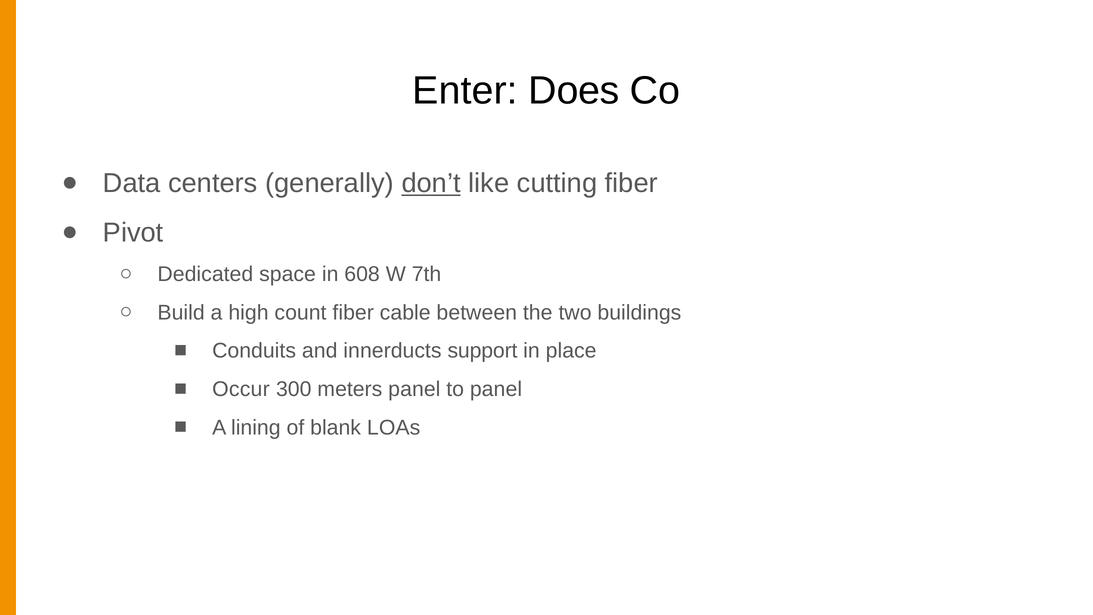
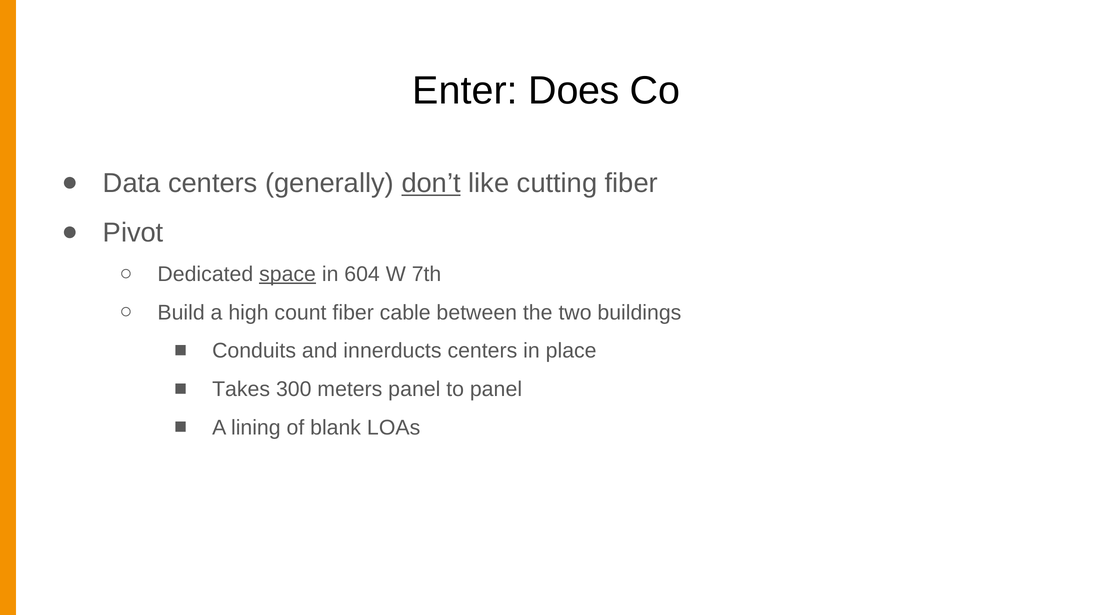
space underline: none -> present (288, 274)
608: 608 -> 604 (362, 274)
innerducts support: support -> centers (482, 351)
Occur: Occur -> Takes (241, 389)
